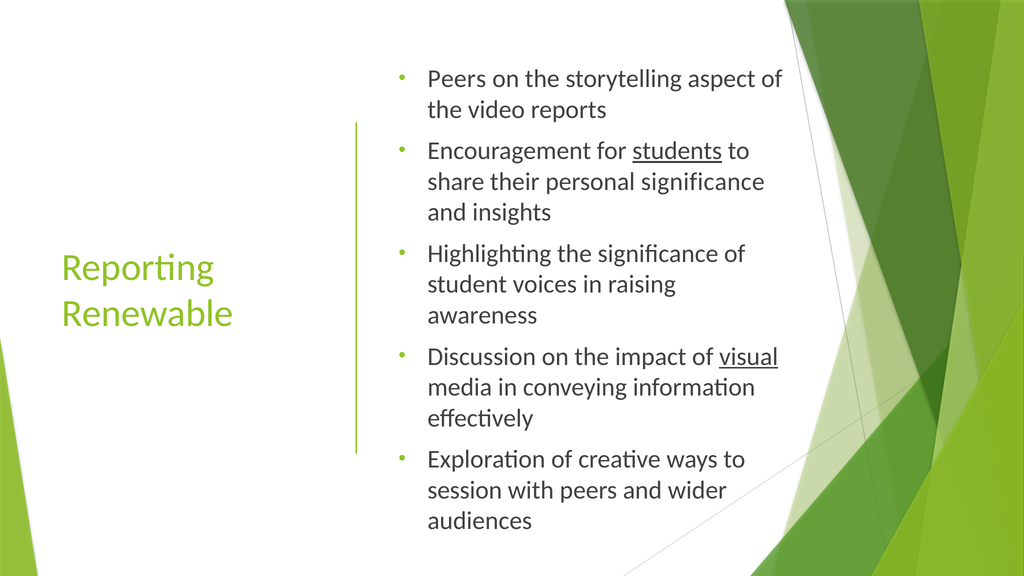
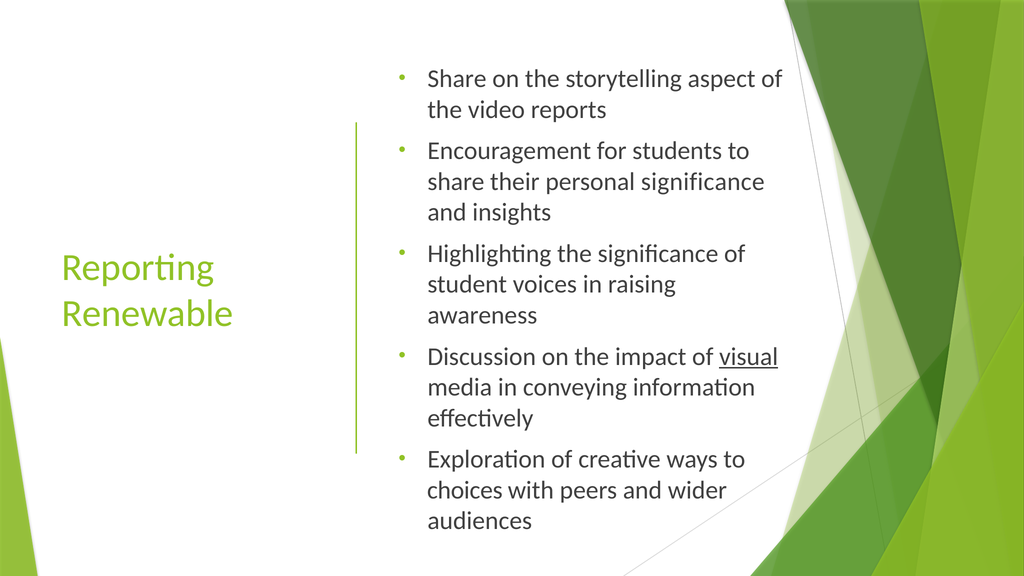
Peers: Peers -> Share (457, 79)
students underline: present -> none (677, 151)
session: session -> choices (465, 490)
